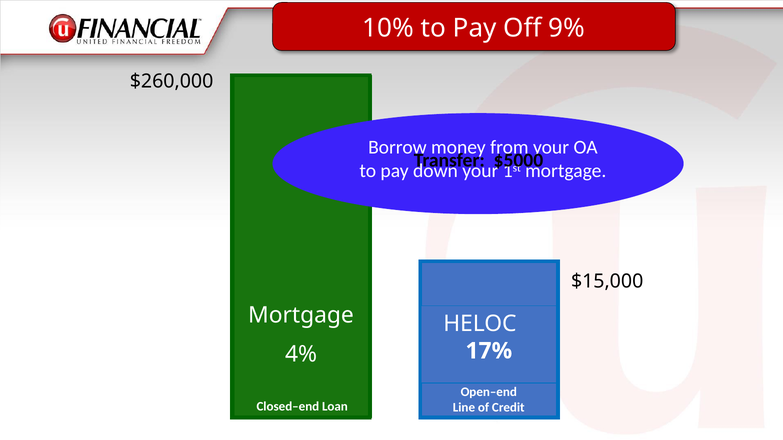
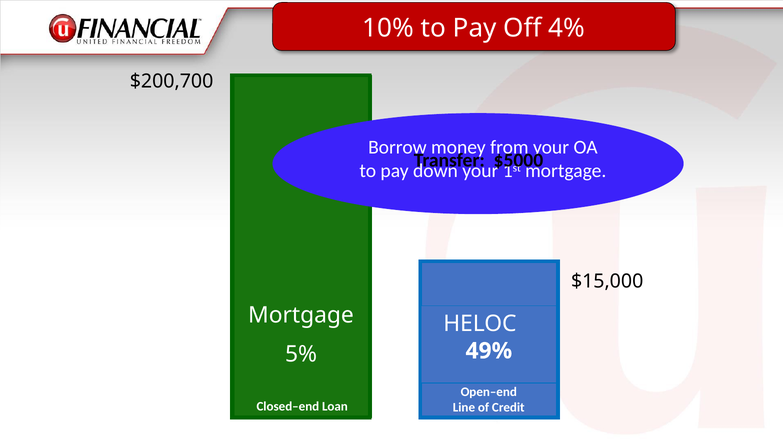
9%: 9% -> 4% (567, 28)
$260,000: $260,000 -> $200,700 (172, 81)
17%: 17% -> 49% (489, 351)
4%: 4% -> 5% (301, 355)
